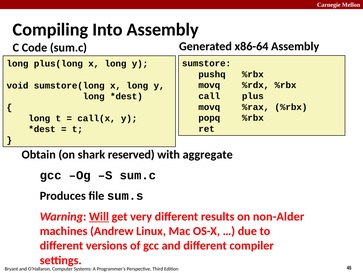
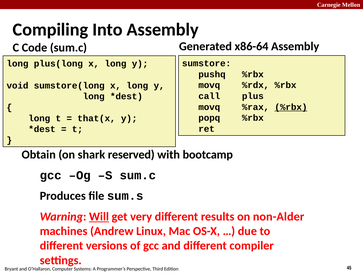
%rbx underline: none -> present (291, 107)
call(x: call(x -> that(x (96, 118)
aggregate: aggregate -> bootcamp (208, 154)
